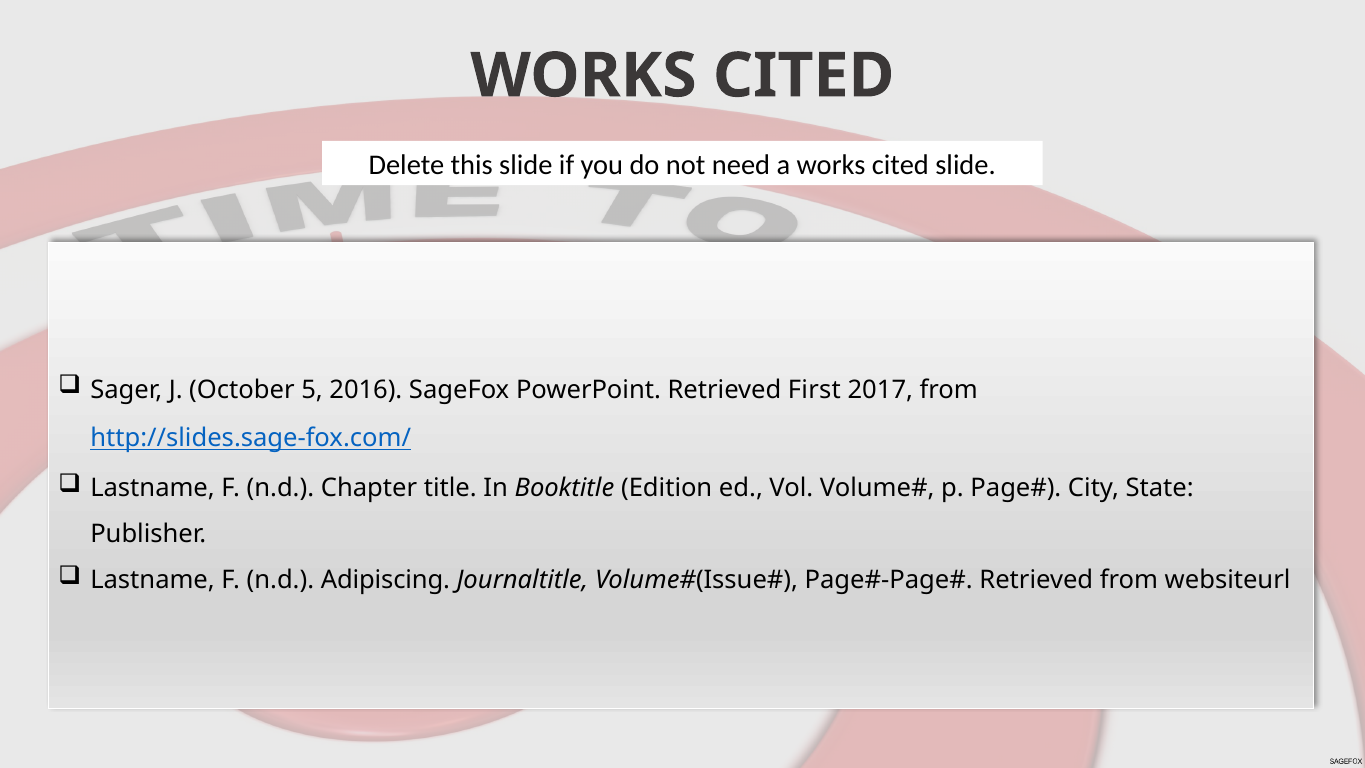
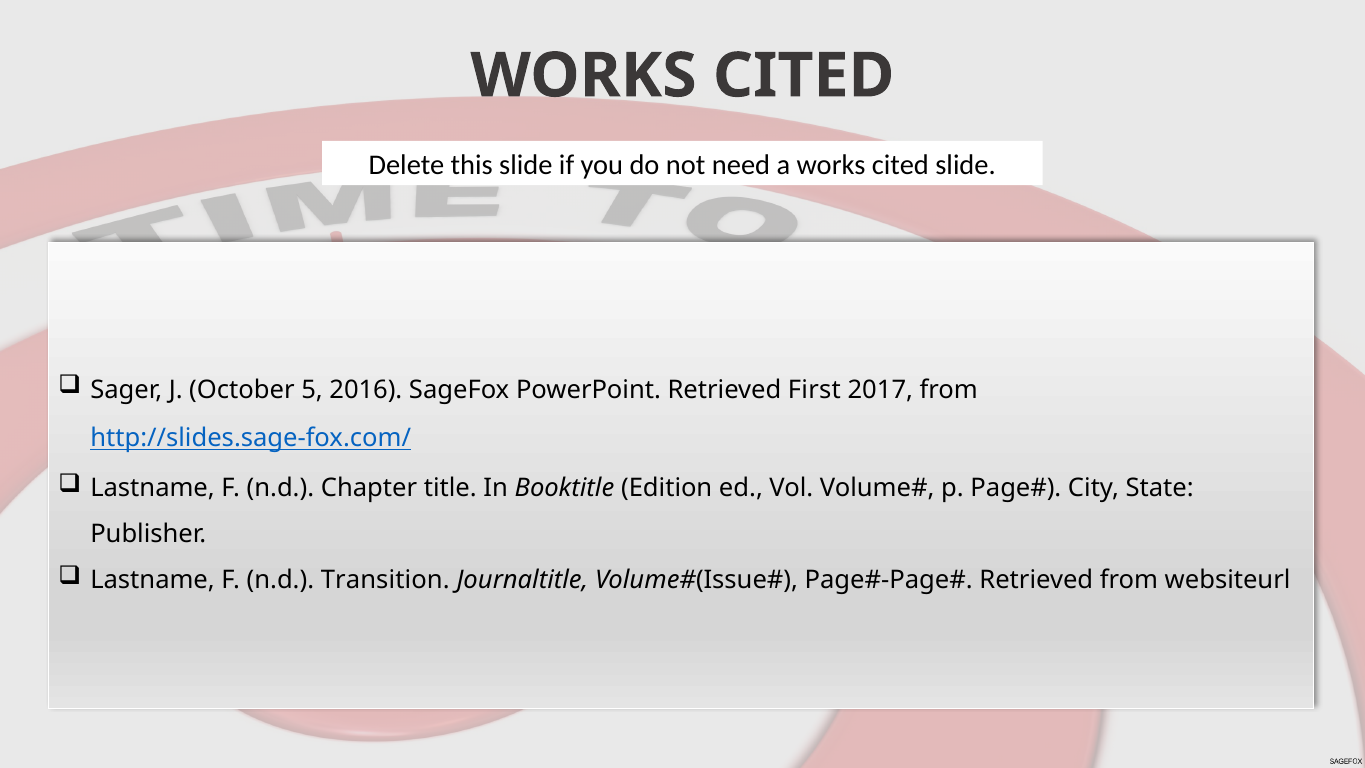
Adipiscing: Adipiscing -> Transition (385, 580)
